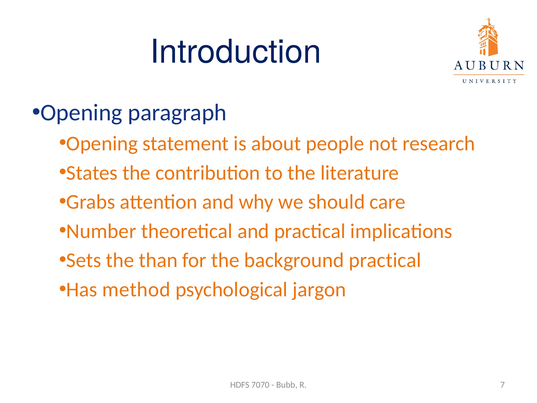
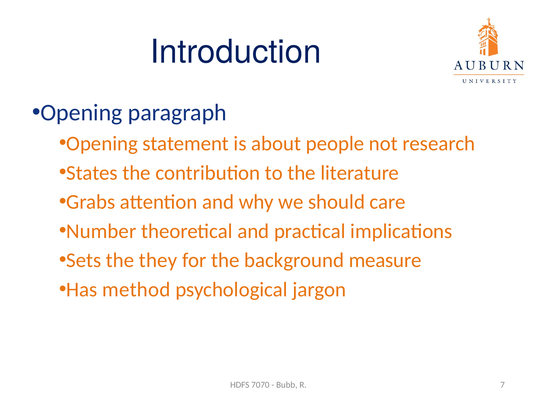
than: than -> they (158, 260)
background practical: practical -> measure (385, 260)
